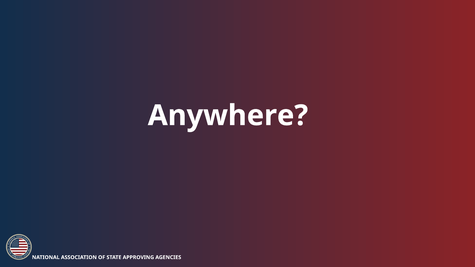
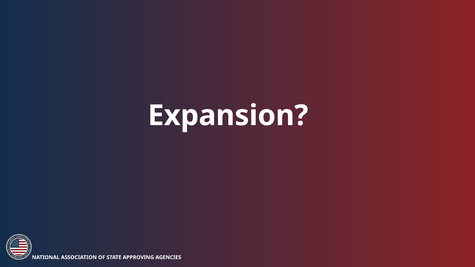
Anywhere: Anywhere -> Expansion (228, 116)
